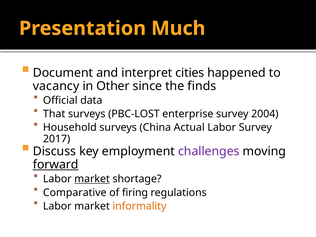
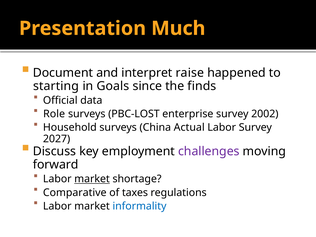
cities: cities -> raise (190, 73)
vacancy: vacancy -> starting (56, 86)
Other: Other -> Goals (113, 86)
That: That -> Role (54, 114)
2004: 2004 -> 2002 (265, 114)
2017: 2017 -> 2027 (57, 139)
forward underline: present -> none (56, 165)
firing: firing -> taxes (135, 193)
informality colour: orange -> blue (139, 206)
